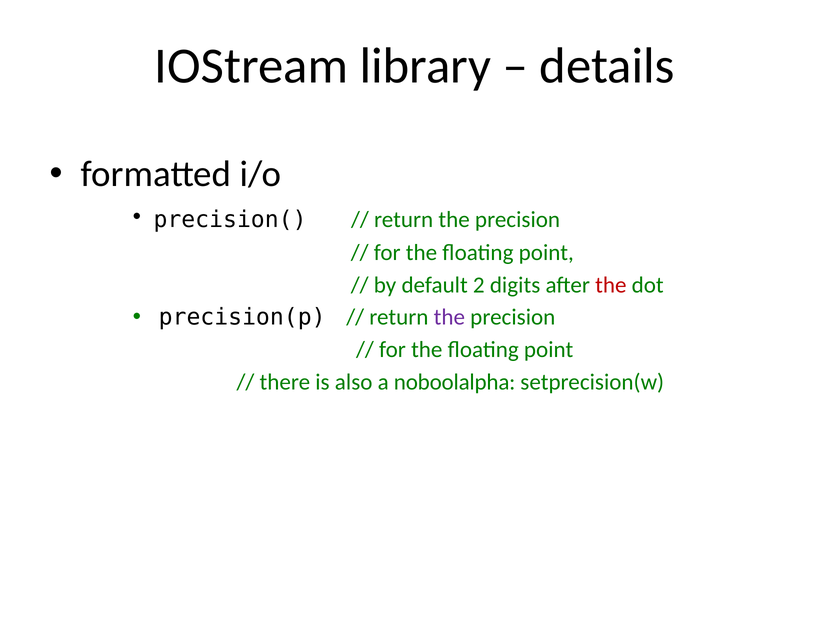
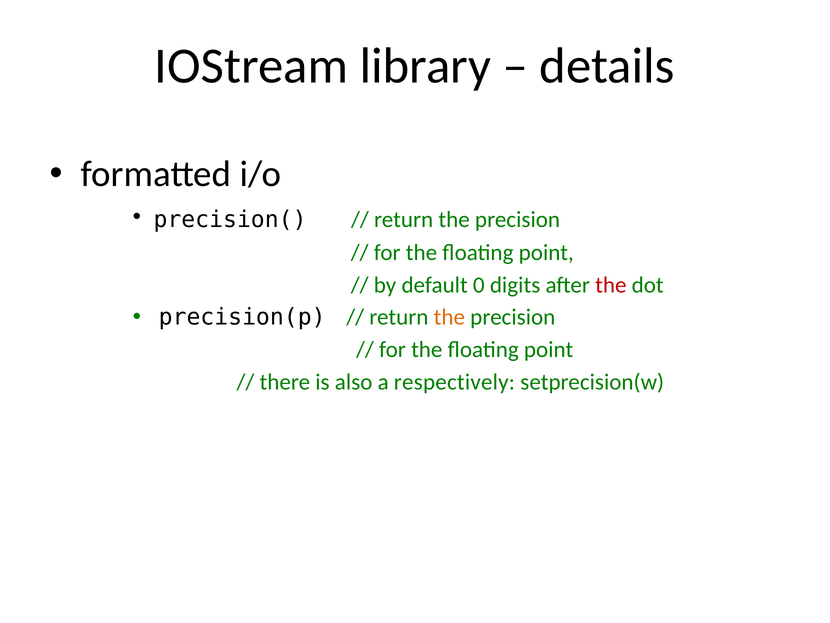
2: 2 -> 0 (479, 285)
the colour: purple -> orange (449, 317)
noboolalpha: noboolalpha -> respectively (454, 382)
